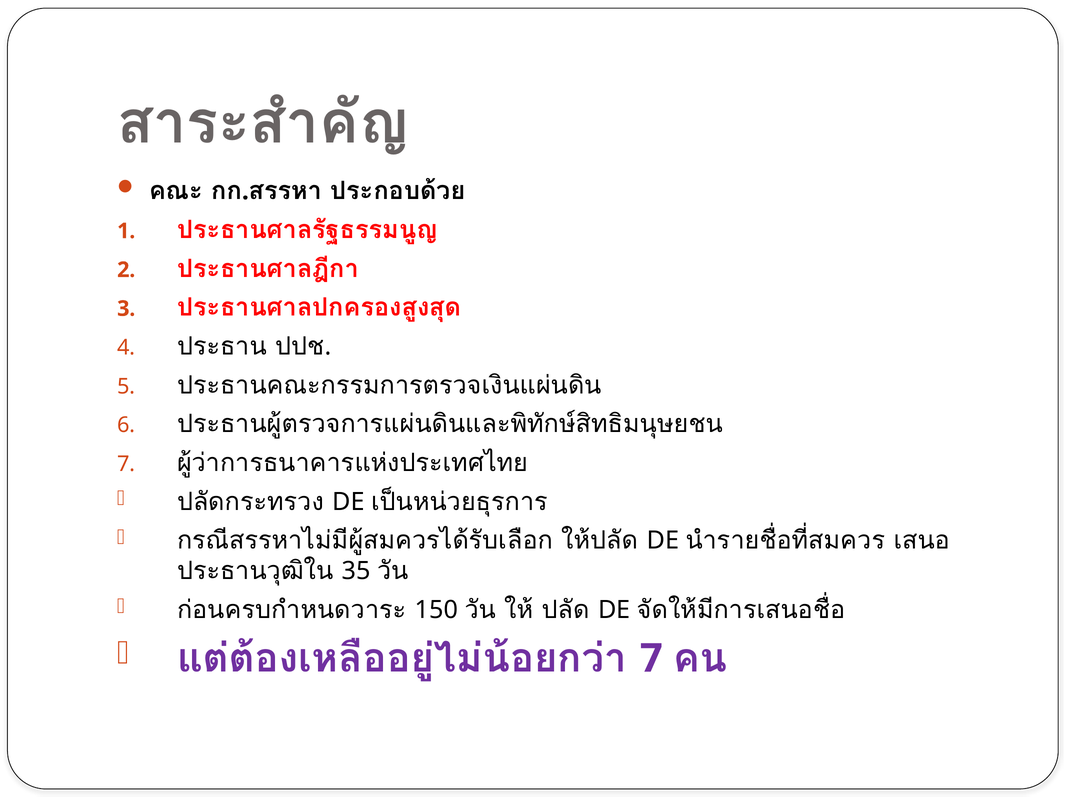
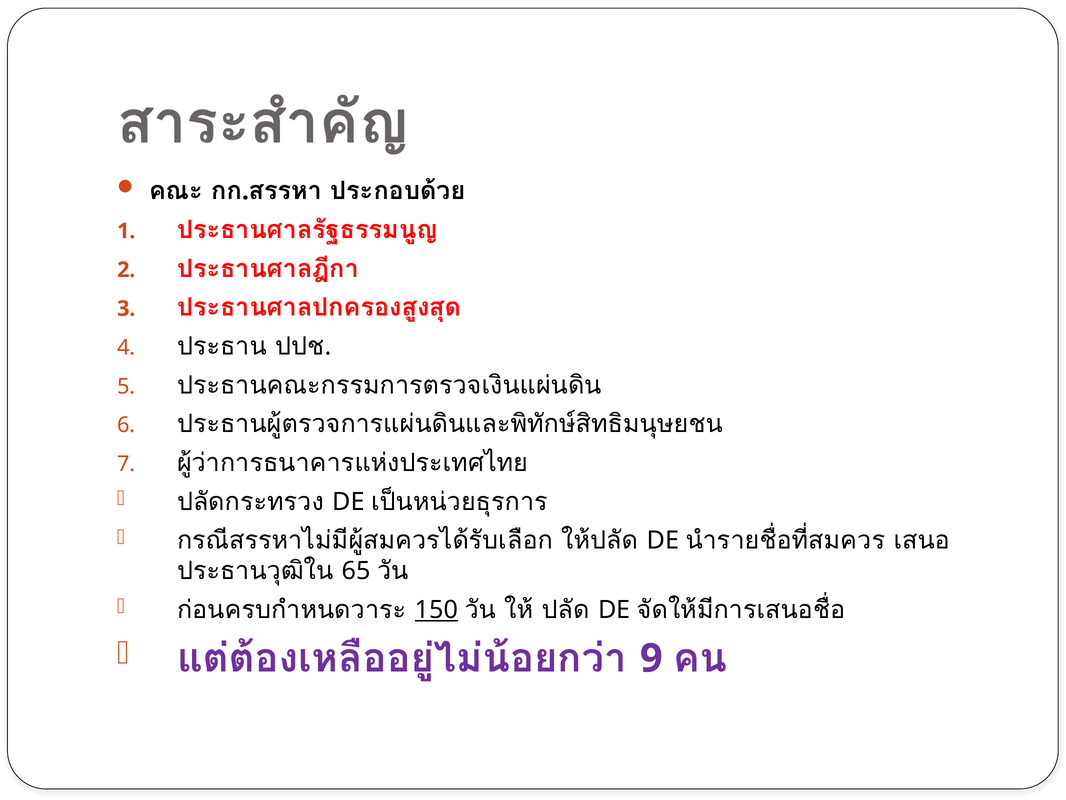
35: 35 -> 65 (356, 571)
150 underline: none -> present (436, 609)
7: 7 -> 9 (651, 658)
